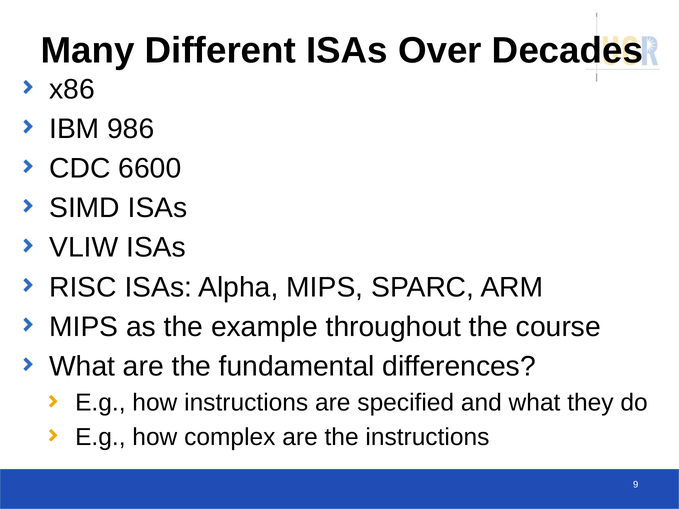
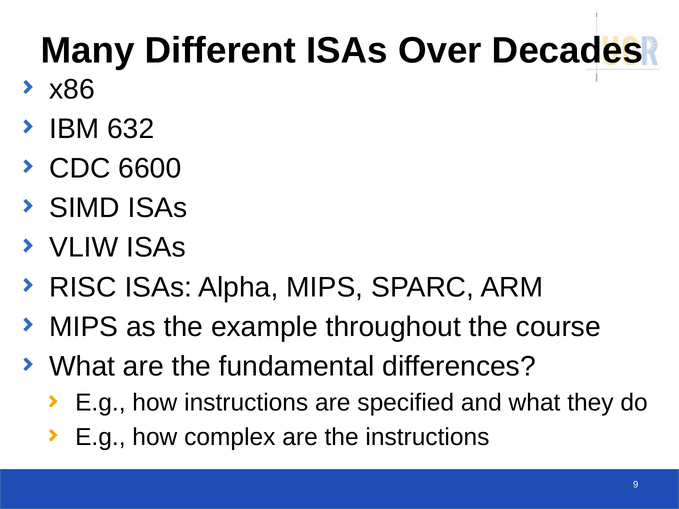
986: 986 -> 632 (131, 129)
